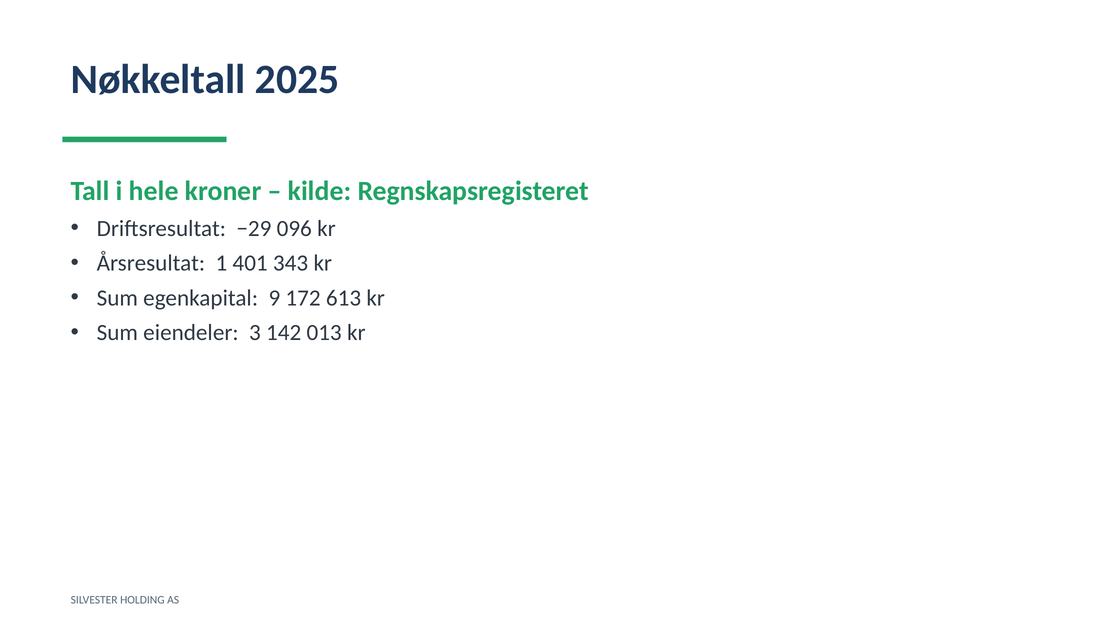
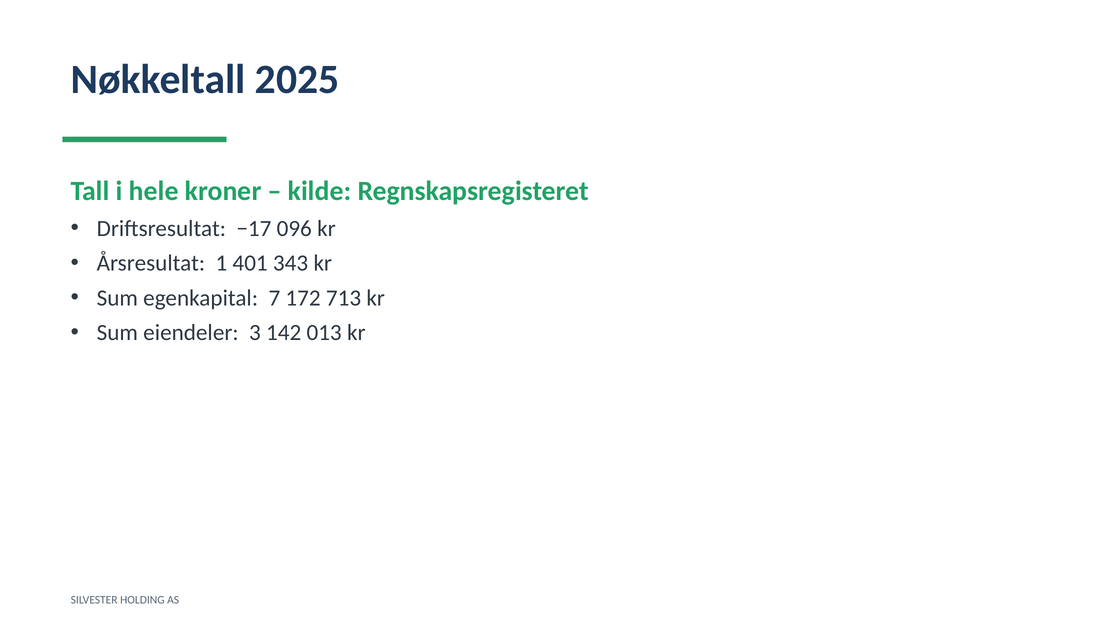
−29: −29 -> −17 (254, 228)
9: 9 -> 7 (274, 298)
613: 613 -> 713 (344, 298)
